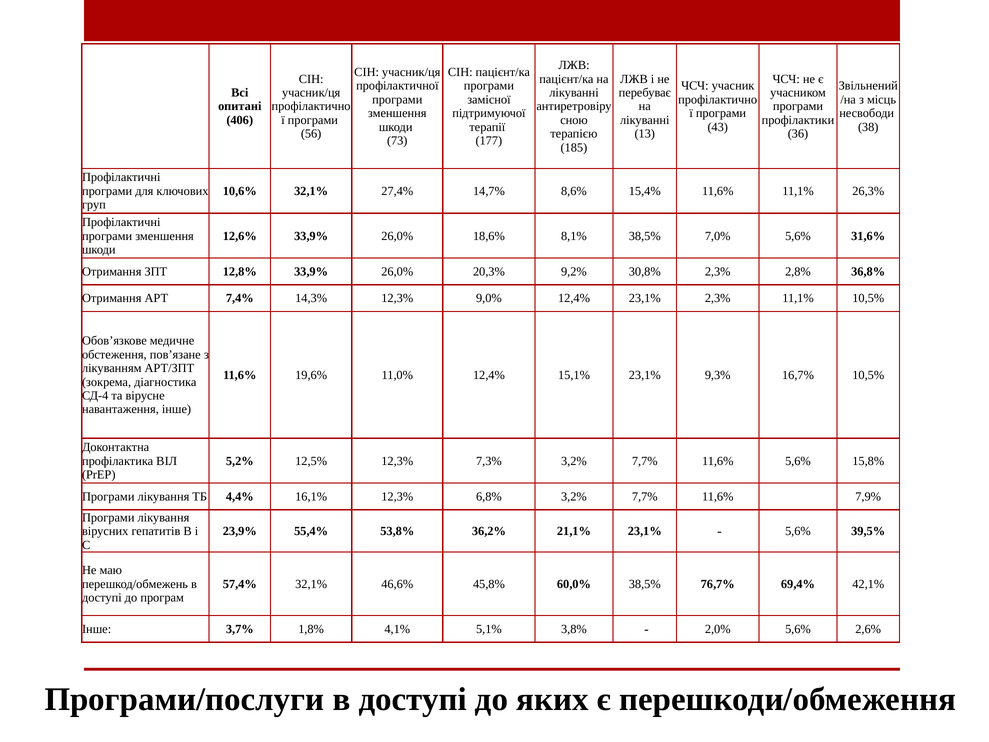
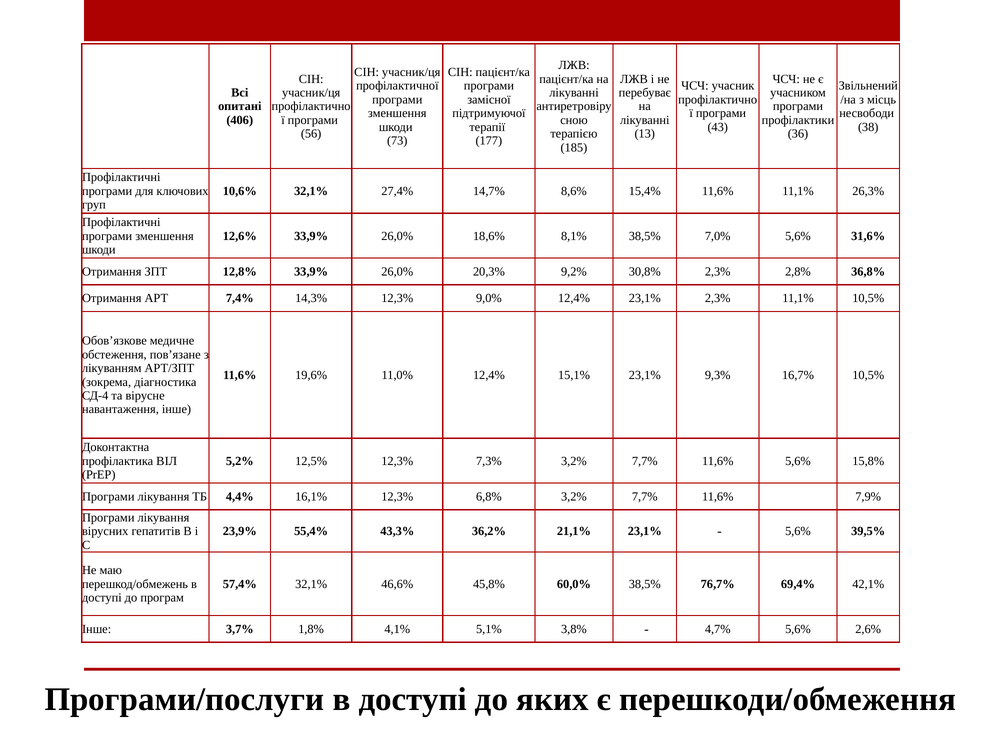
53,8%: 53,8% -> 43,3% (397, 531)
2,0%: 2,0% -> 4,7% (718, 629)
